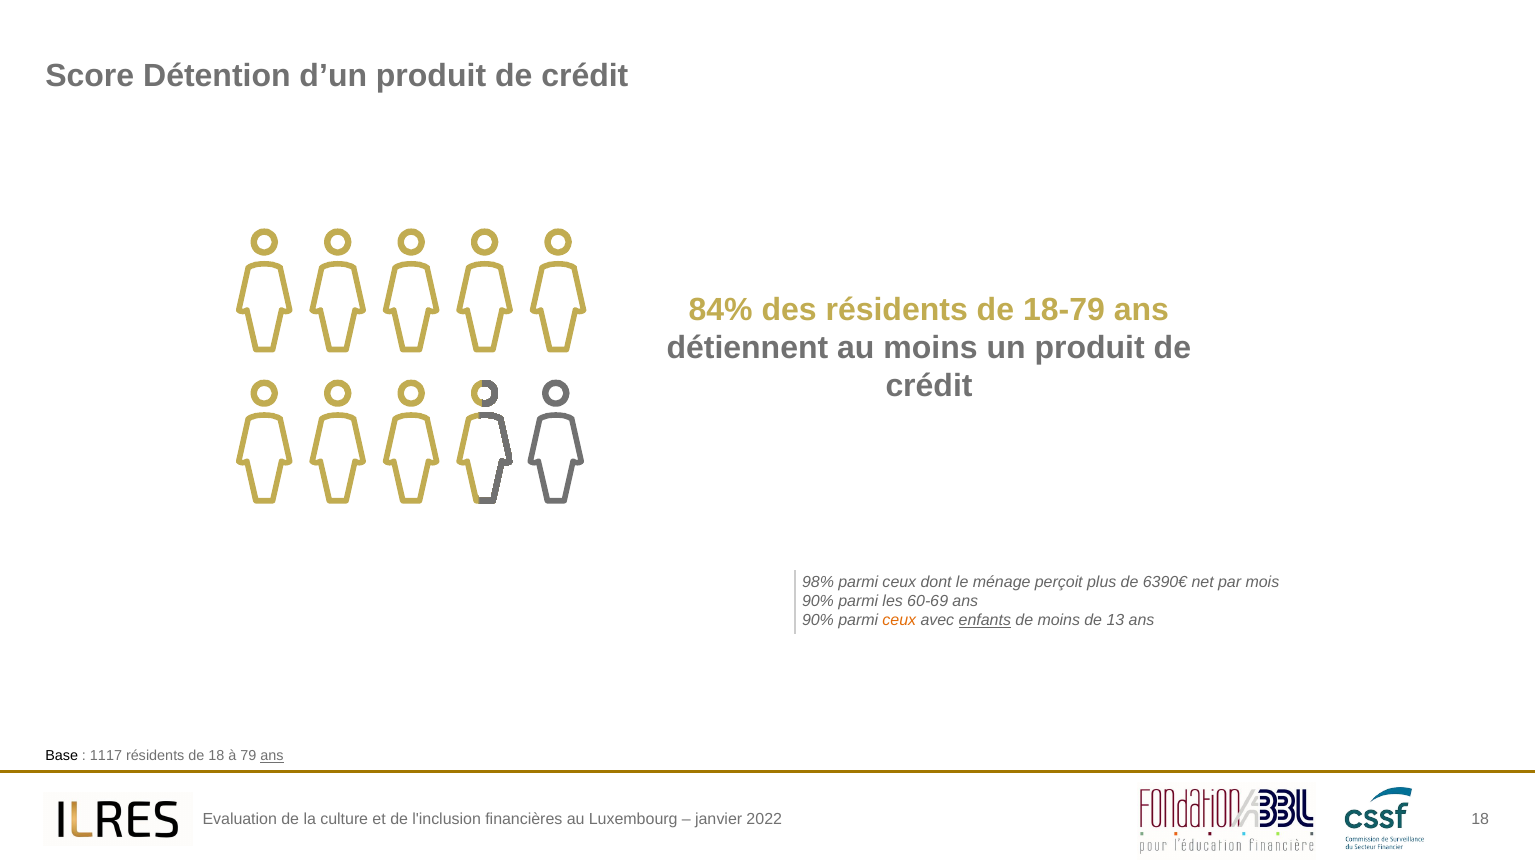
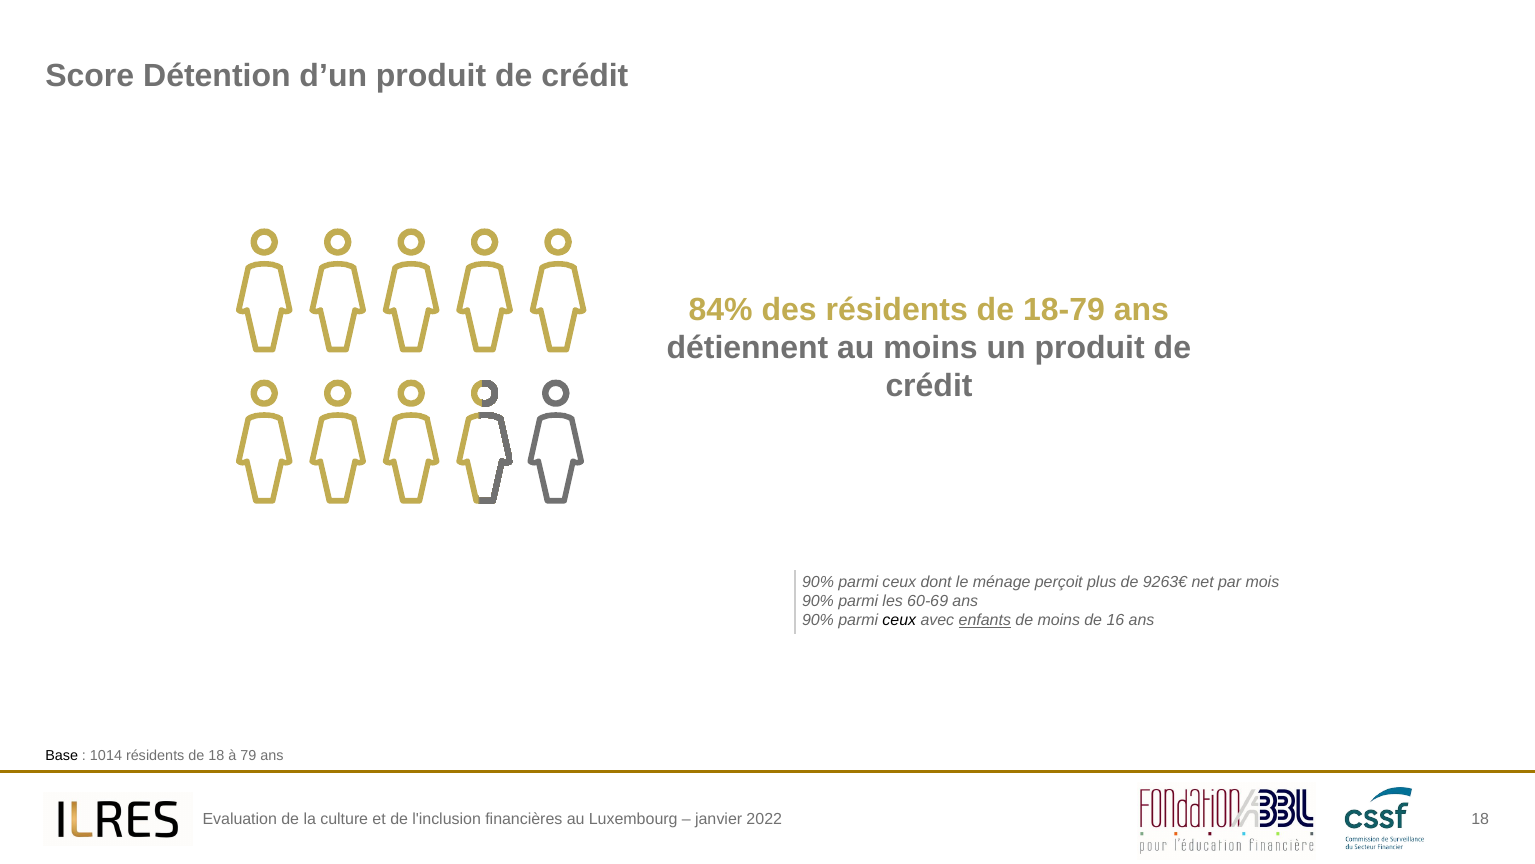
98%: 98% -> 90% (818, 582)
6390€: 6390€ -> 9263€ (1165, 582)
ceux colour: orange -> black (899, 620)
13: 13 -> 16 (1116, 620)
1117: 1117 -> 1014 (106, 755)
ans underline: present -> none (272, 755)
